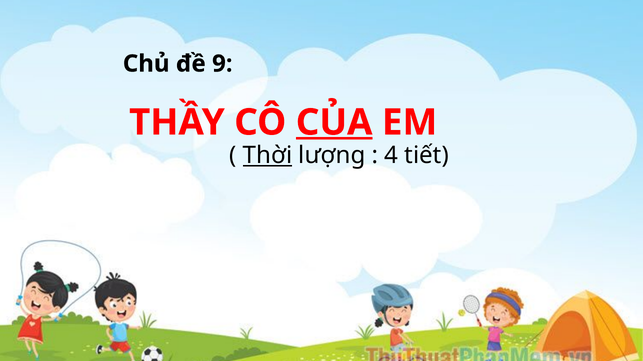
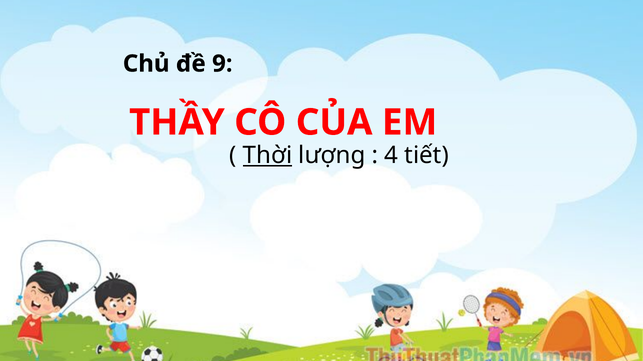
CỦA underline: present -> none (334, 123)
